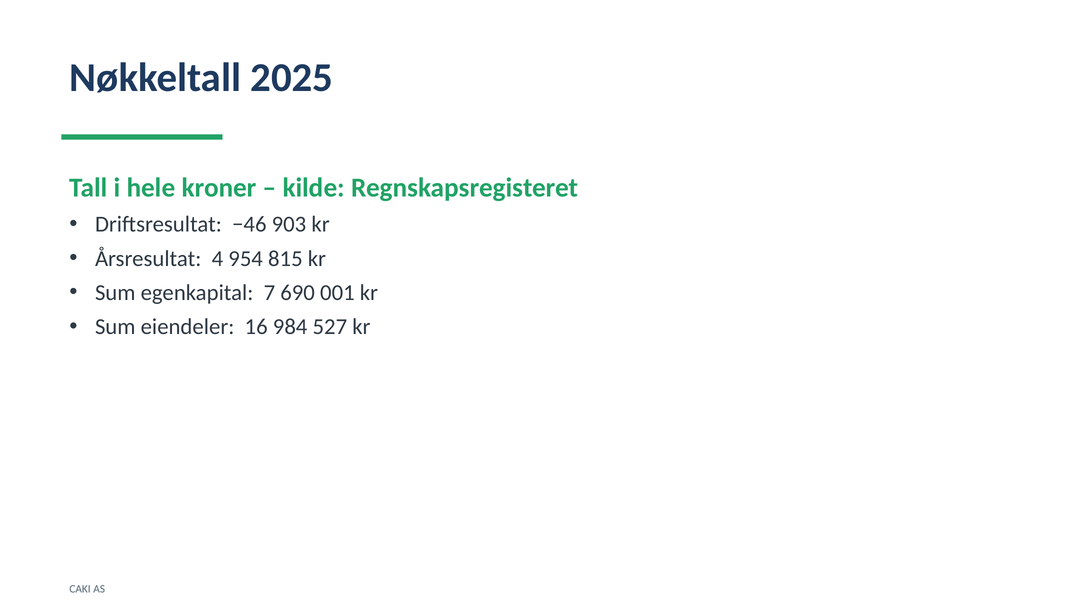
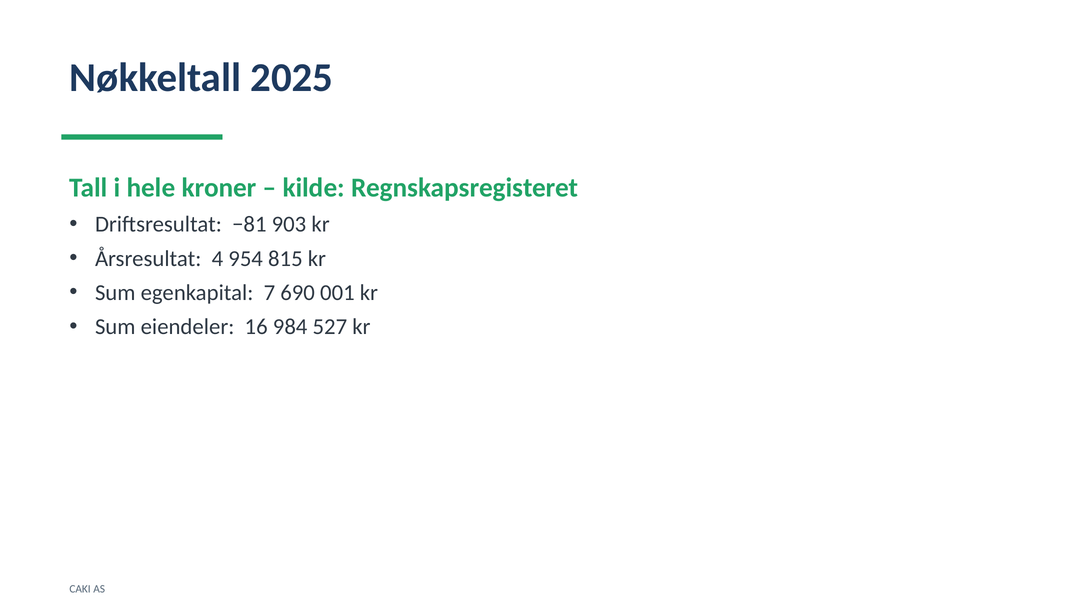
−46: −46 -> −81 (249, 224)
